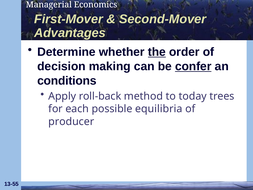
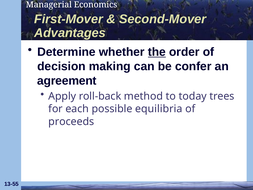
confer underline: present -> none (193, 66)
conditions: conditions -> agreement (67, 81)
producer: producer -> proceeds (71, 121)
